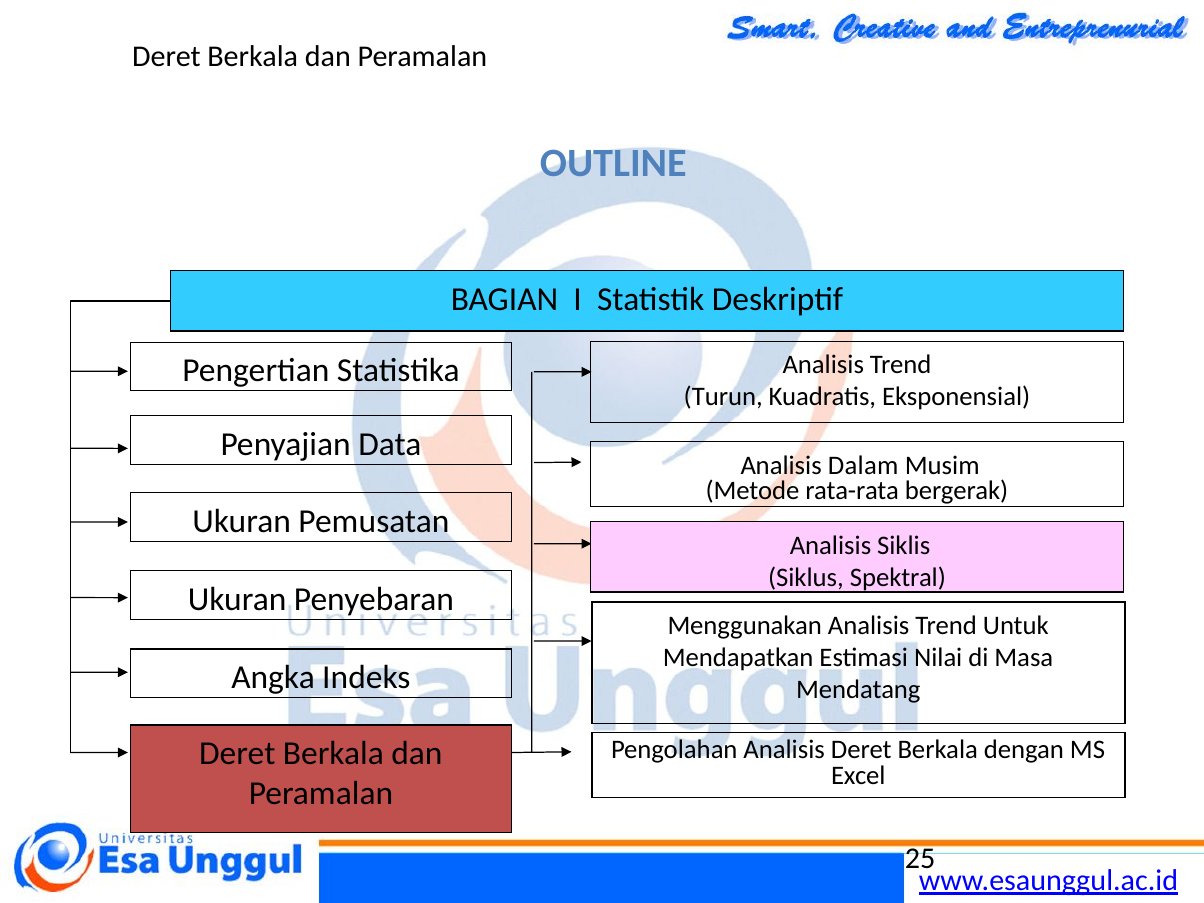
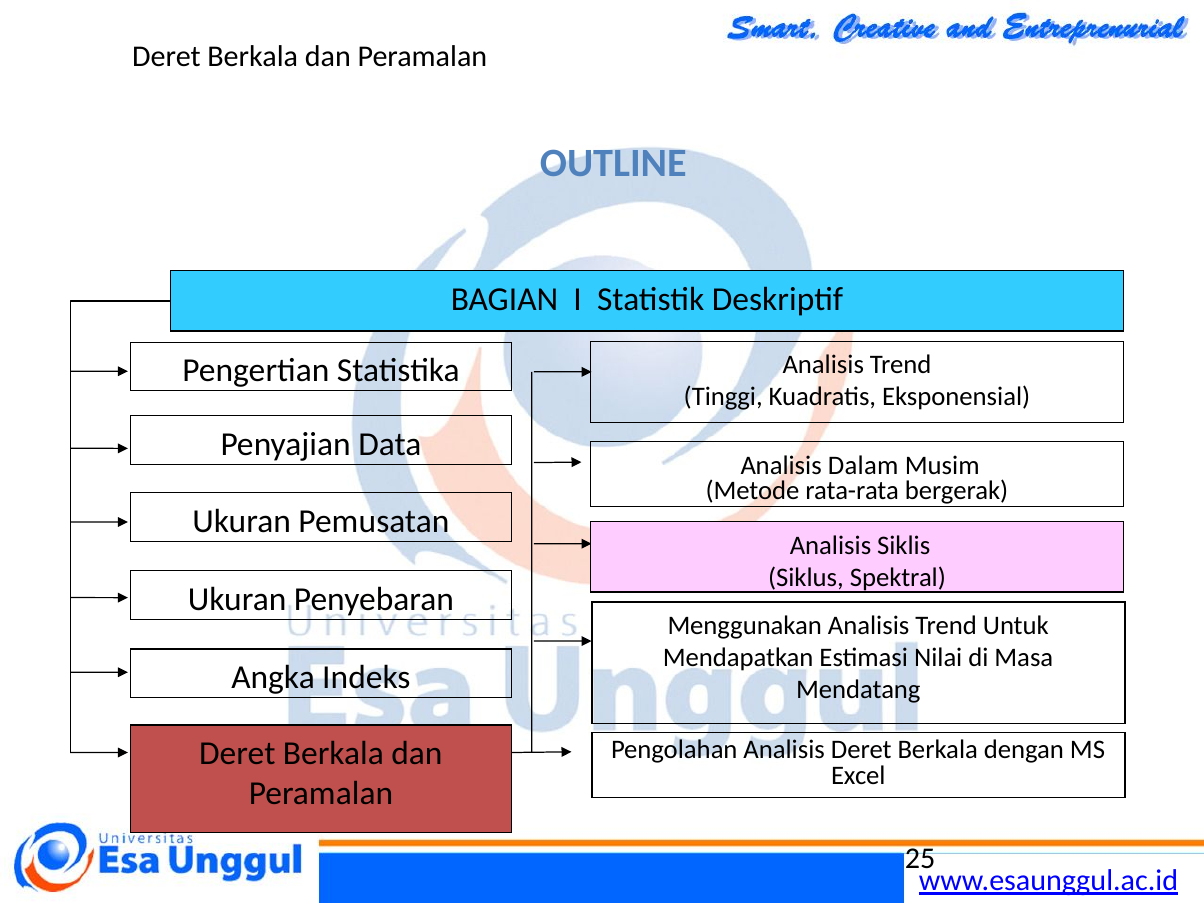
Turun: Turun -> Tinggi (723, 397)
